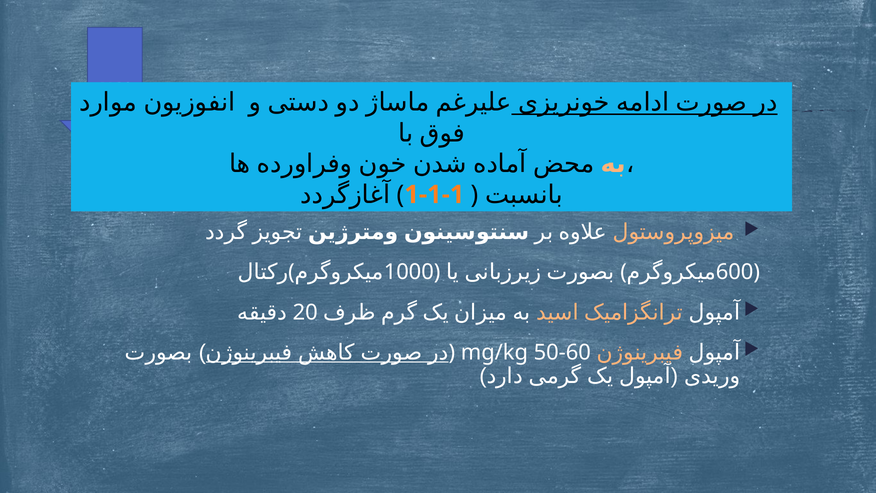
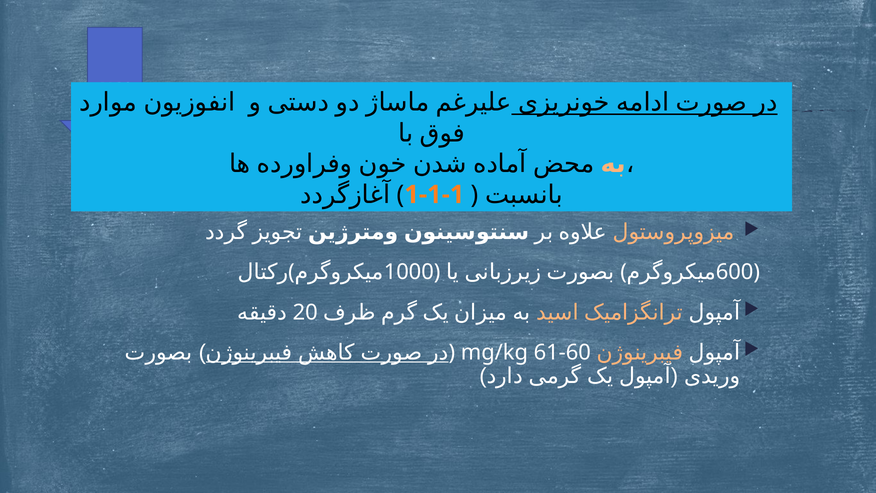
50-60: 50-60 -> 61-60 (562, 352)
